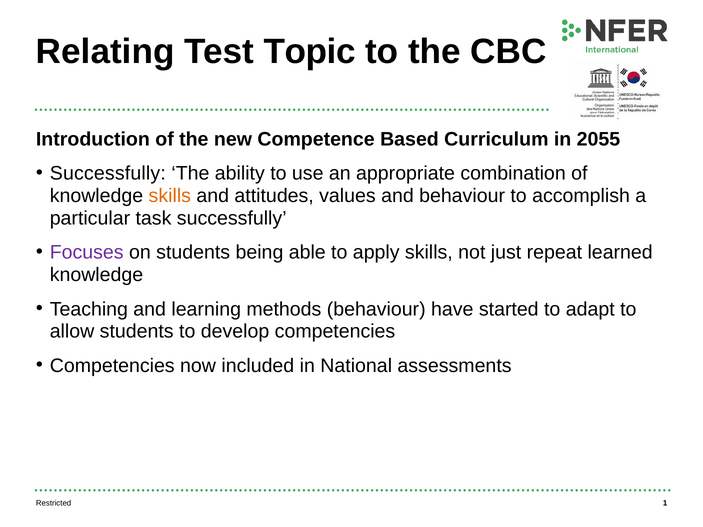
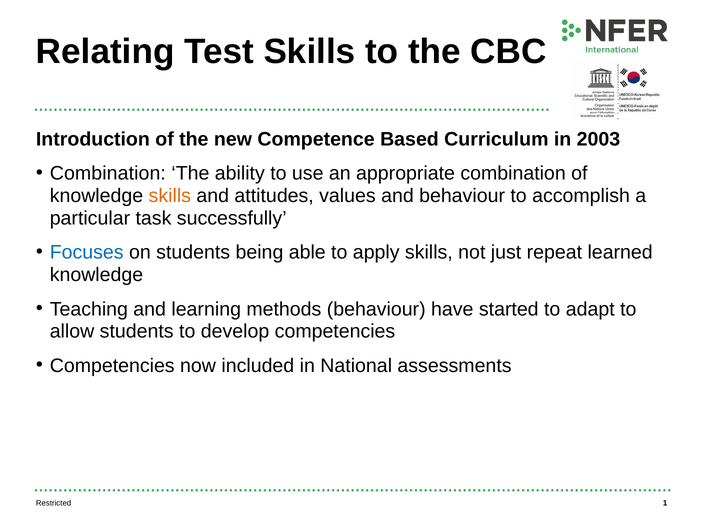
Test Topic: Topic -> Skills (309, 52)
2055: 2055 -> 2003 (598, 139)
Successfully: Successfully -> Combination (108, 174)
Focuses colour: purple -> blue (87, 253)
